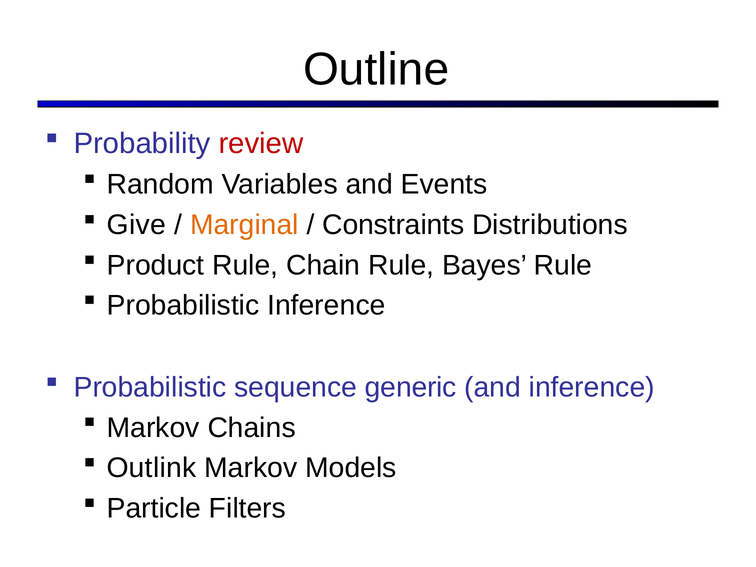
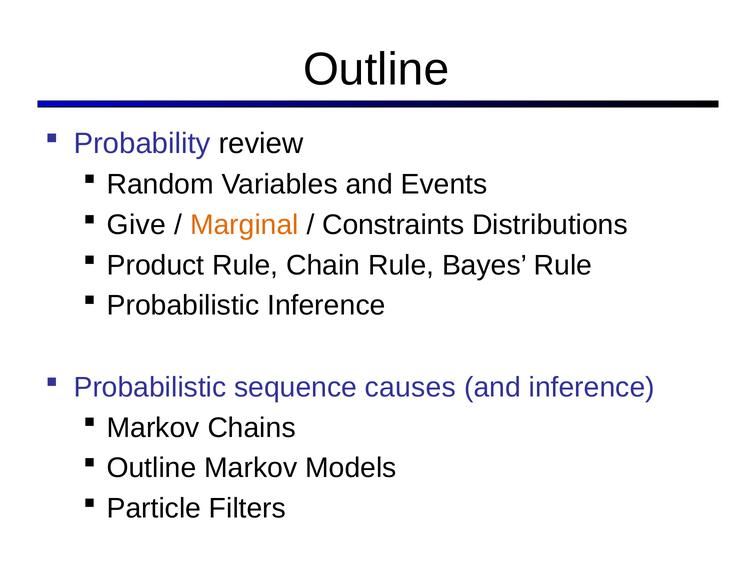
review colour: red -> black (261, 144)
generic: generic -> causes (411, 387)
Outlink: Outlink -> Outline (152, 468)
